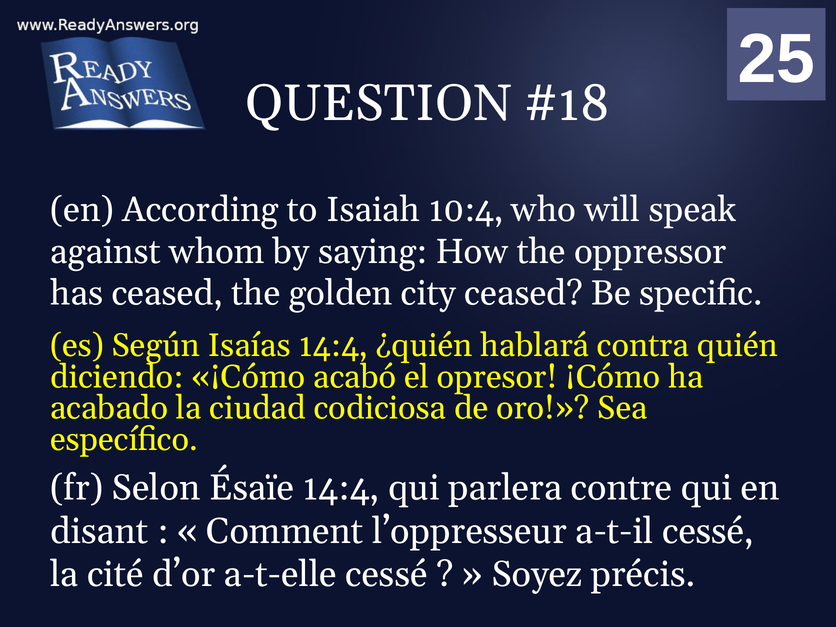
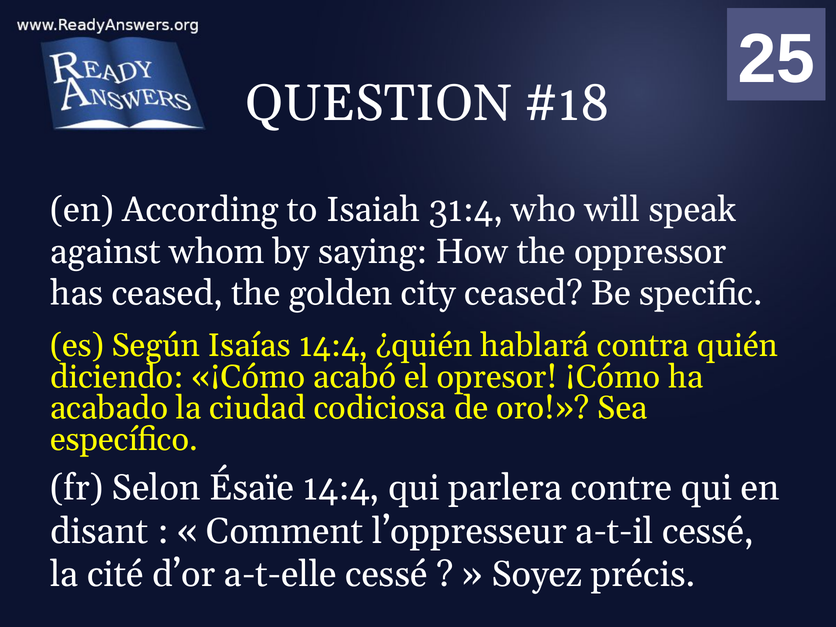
10:4: 10:4 -> 31:4 (466, 210)
